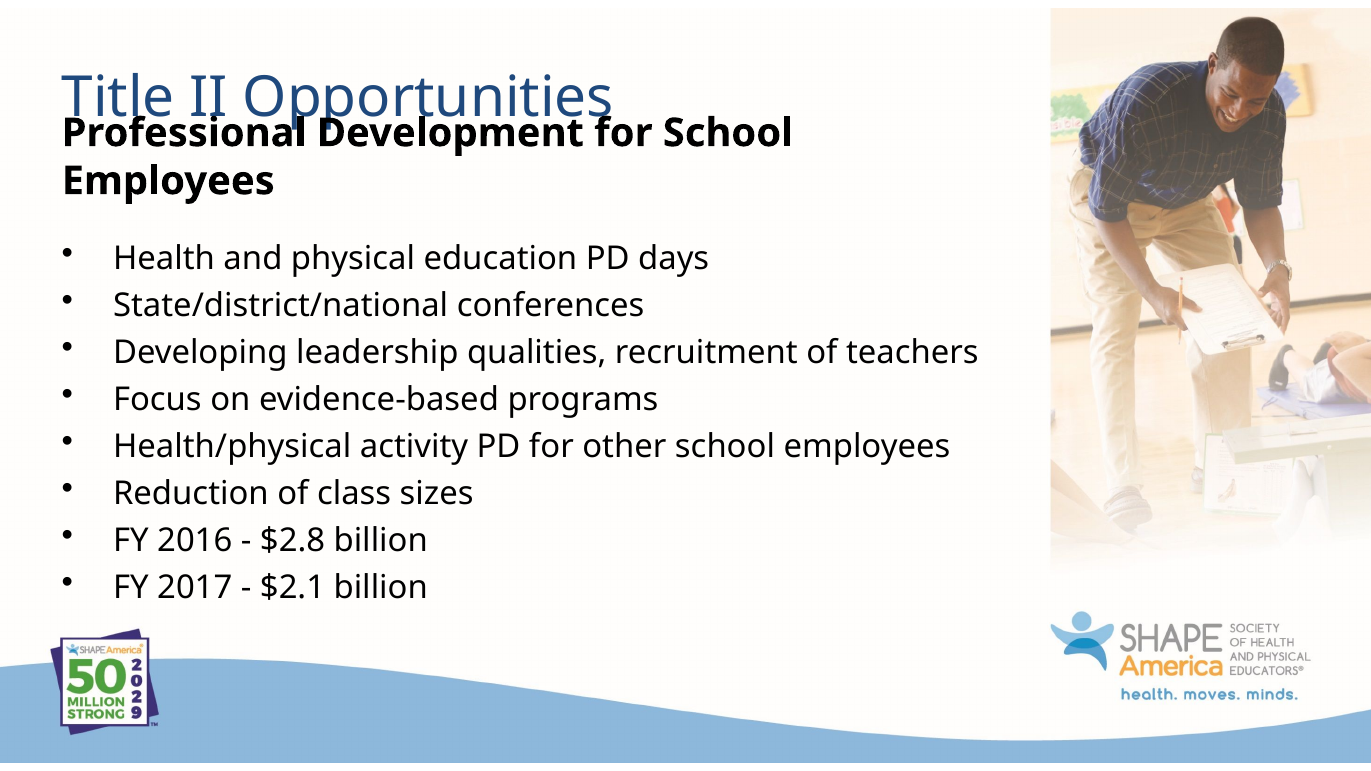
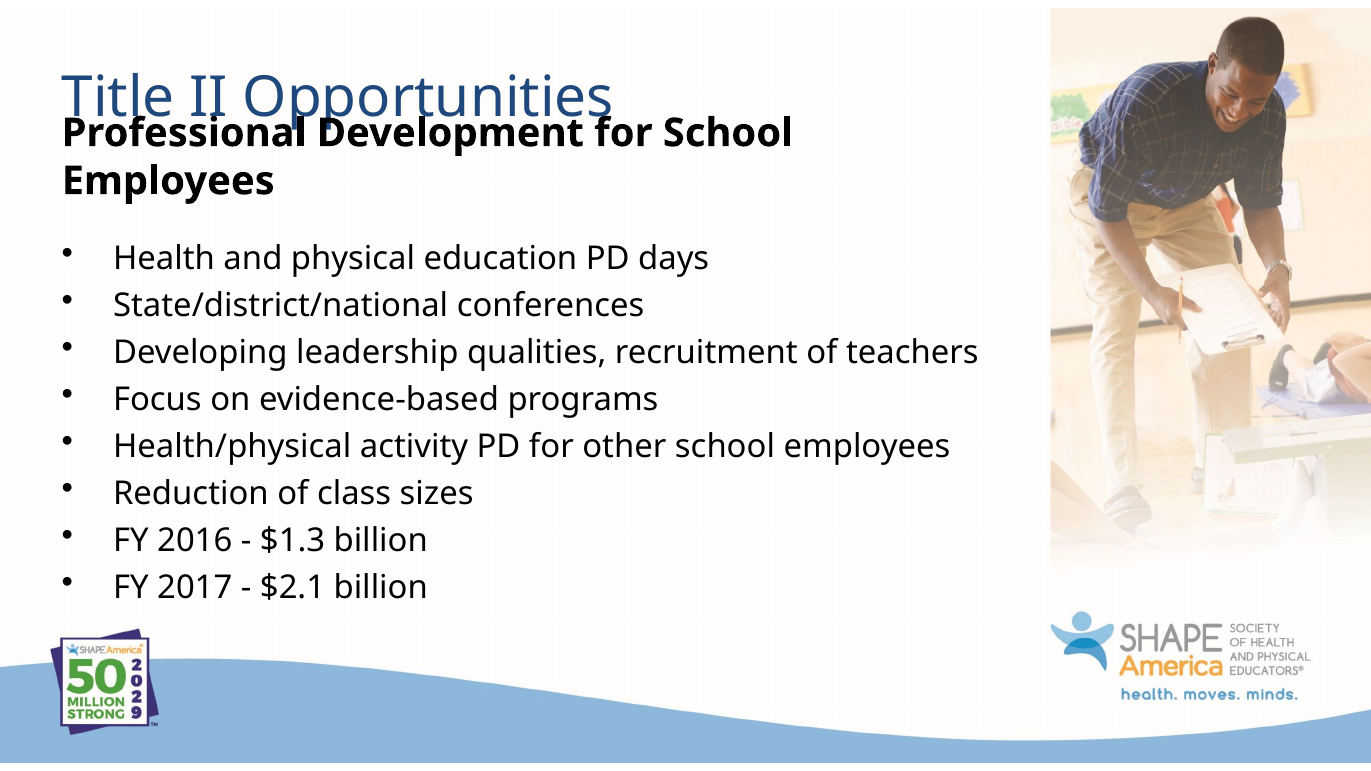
$2.8: $2.8 -> $1.3 (293, 541)
